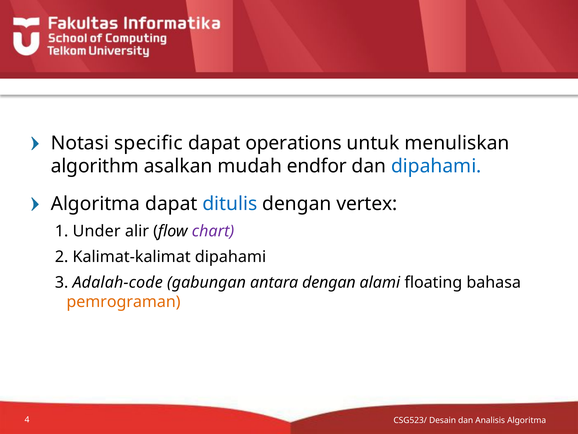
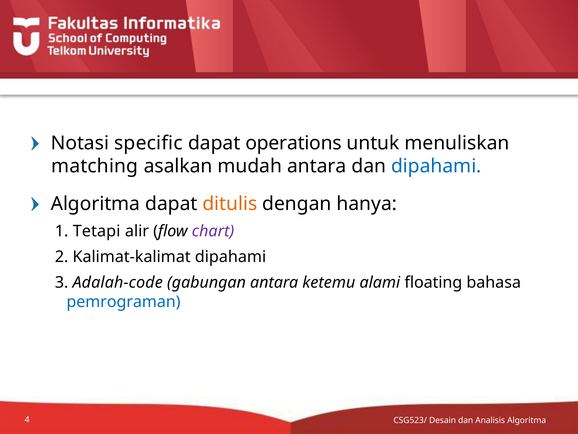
algorithm: algorithm -> matching (95, 166)
mudah endfor: endfor -> antara (317, 166)
ditulis colour: blue -> orange (230, 204)
vertex: vertex -> hanya (367, 204)
Under: Under -> Tetapi (97, 231)
antara dengan: dengan -> ketemu (329, 282)
pemrograman colour: orange -> blue (123, 302)
